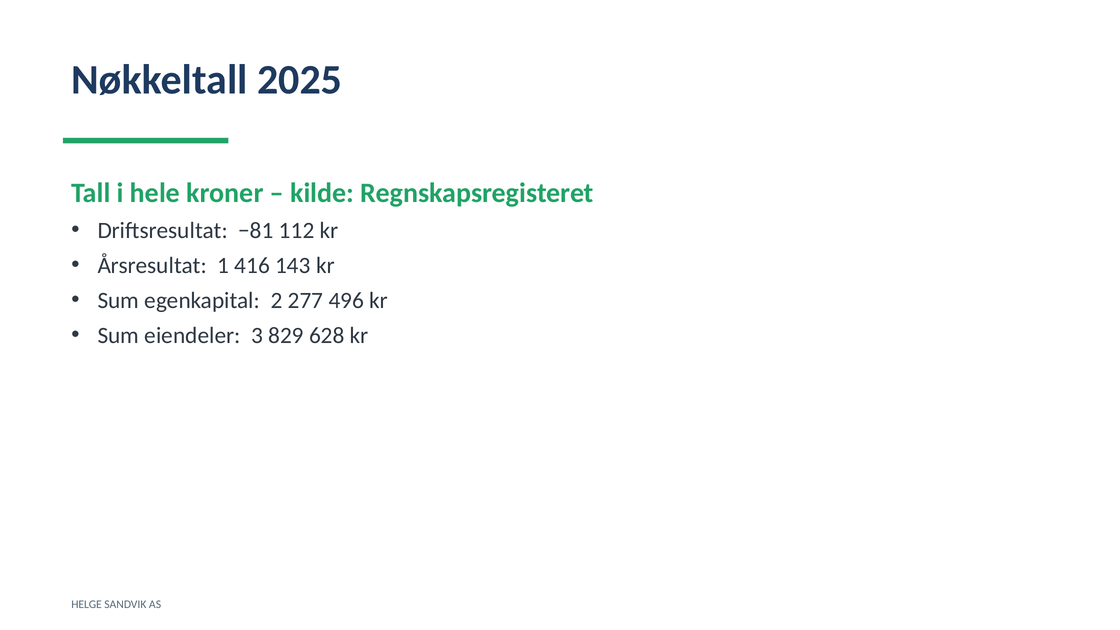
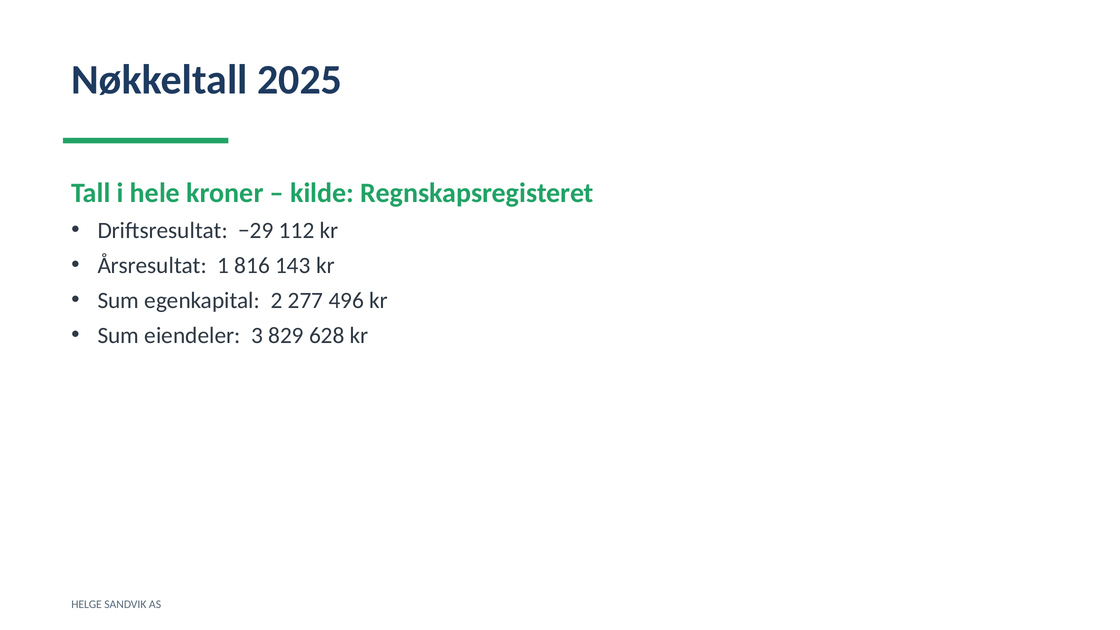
−81: −81 -> −29 (256, 230)
416: 416 -> 816 (252, 265)
